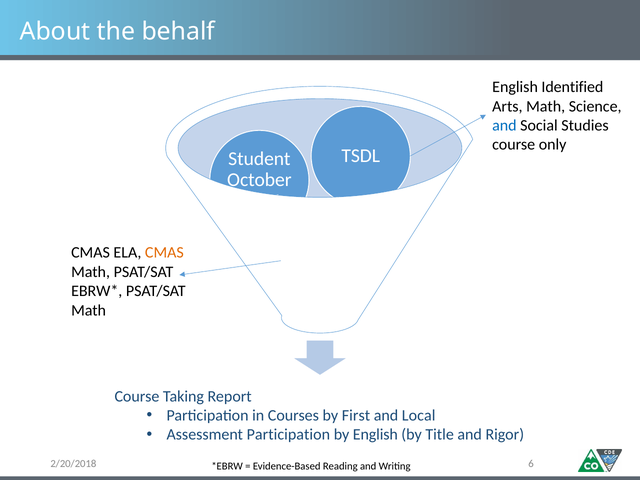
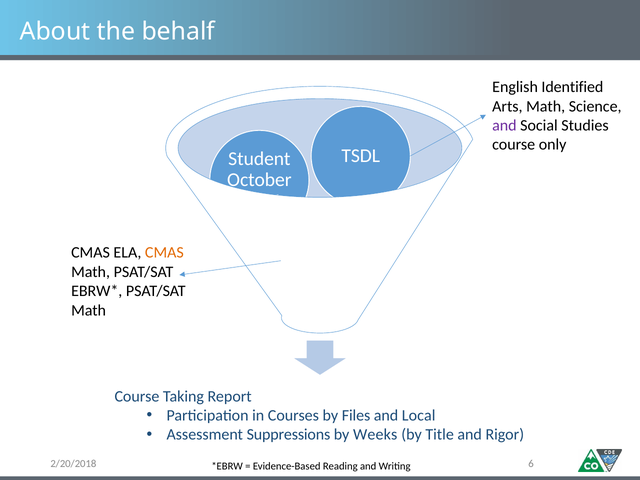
and colour: blue -> purple (504, 125)
First: First -> Files (356, 416)
Assessment Participation: Participation -> Suppressions (288, 435)
by English: English -> Weeks (375, 435)
